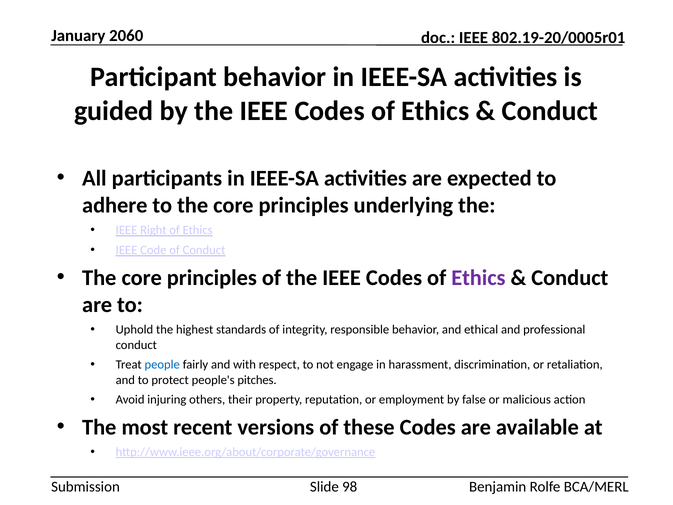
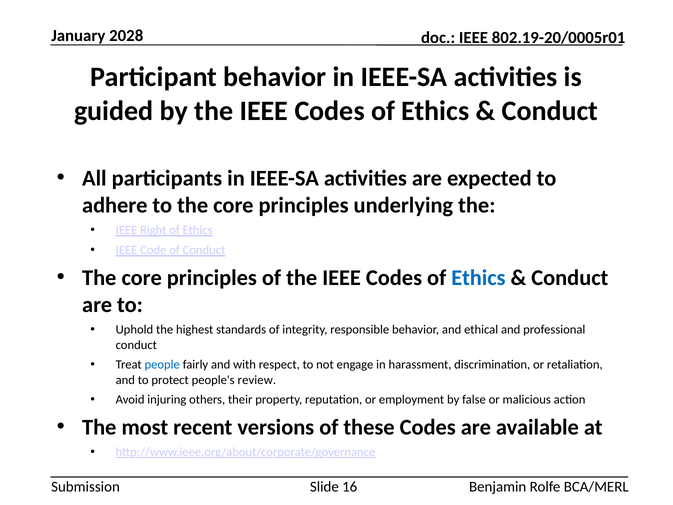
2060: 2060 -> 2028 (126, 36)
Ethics colour: purple -> blue (478, 278)
pitches: pitches -> review (257, 380)
98: 98 -> 16 (350, 487)
